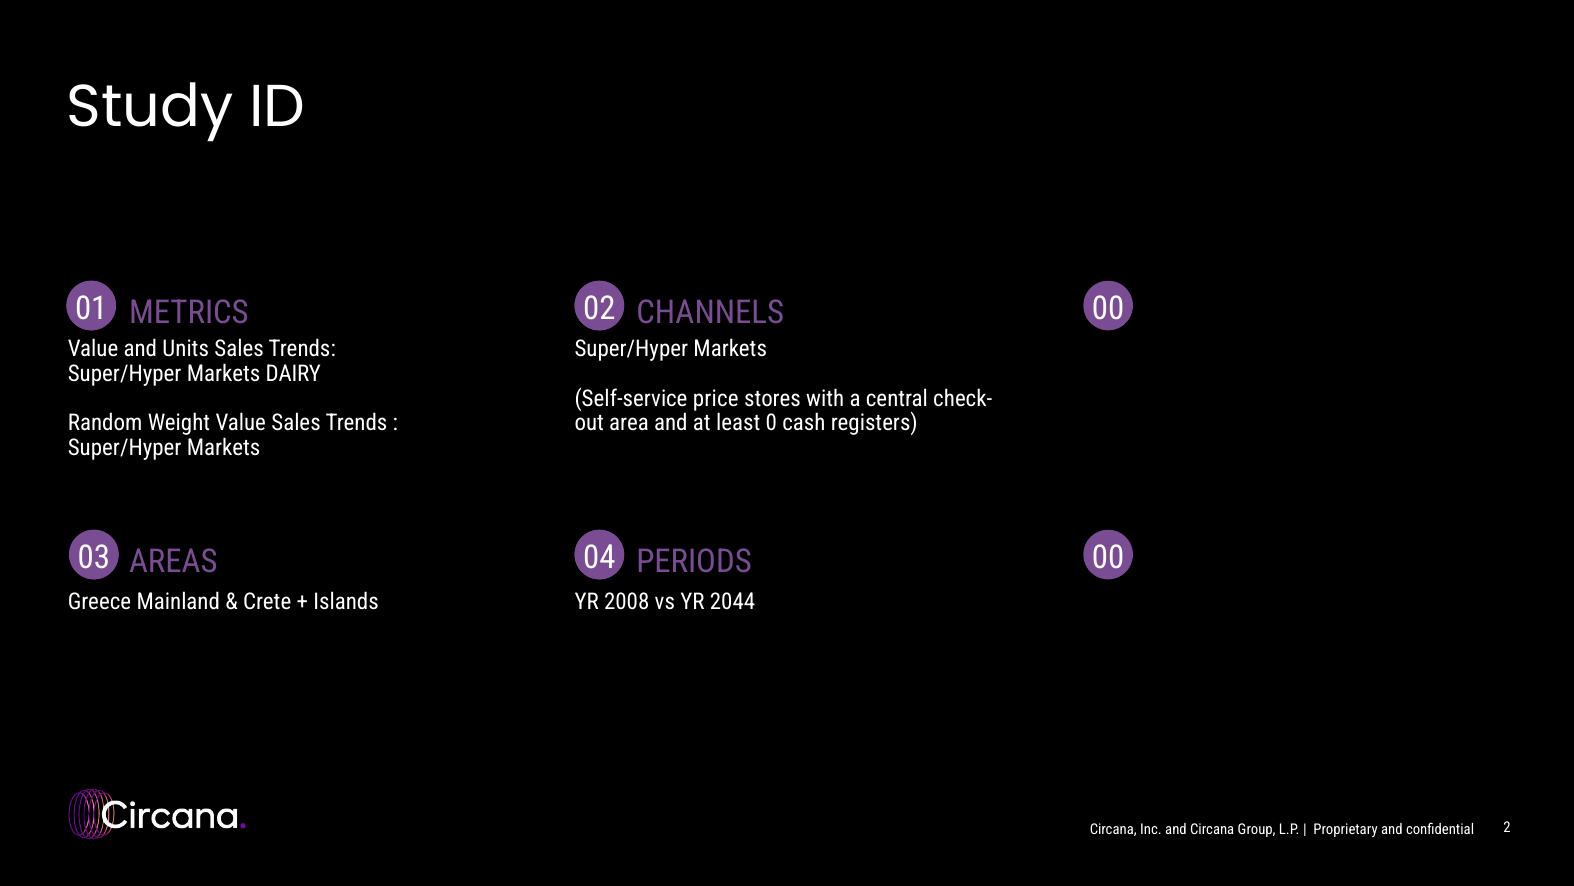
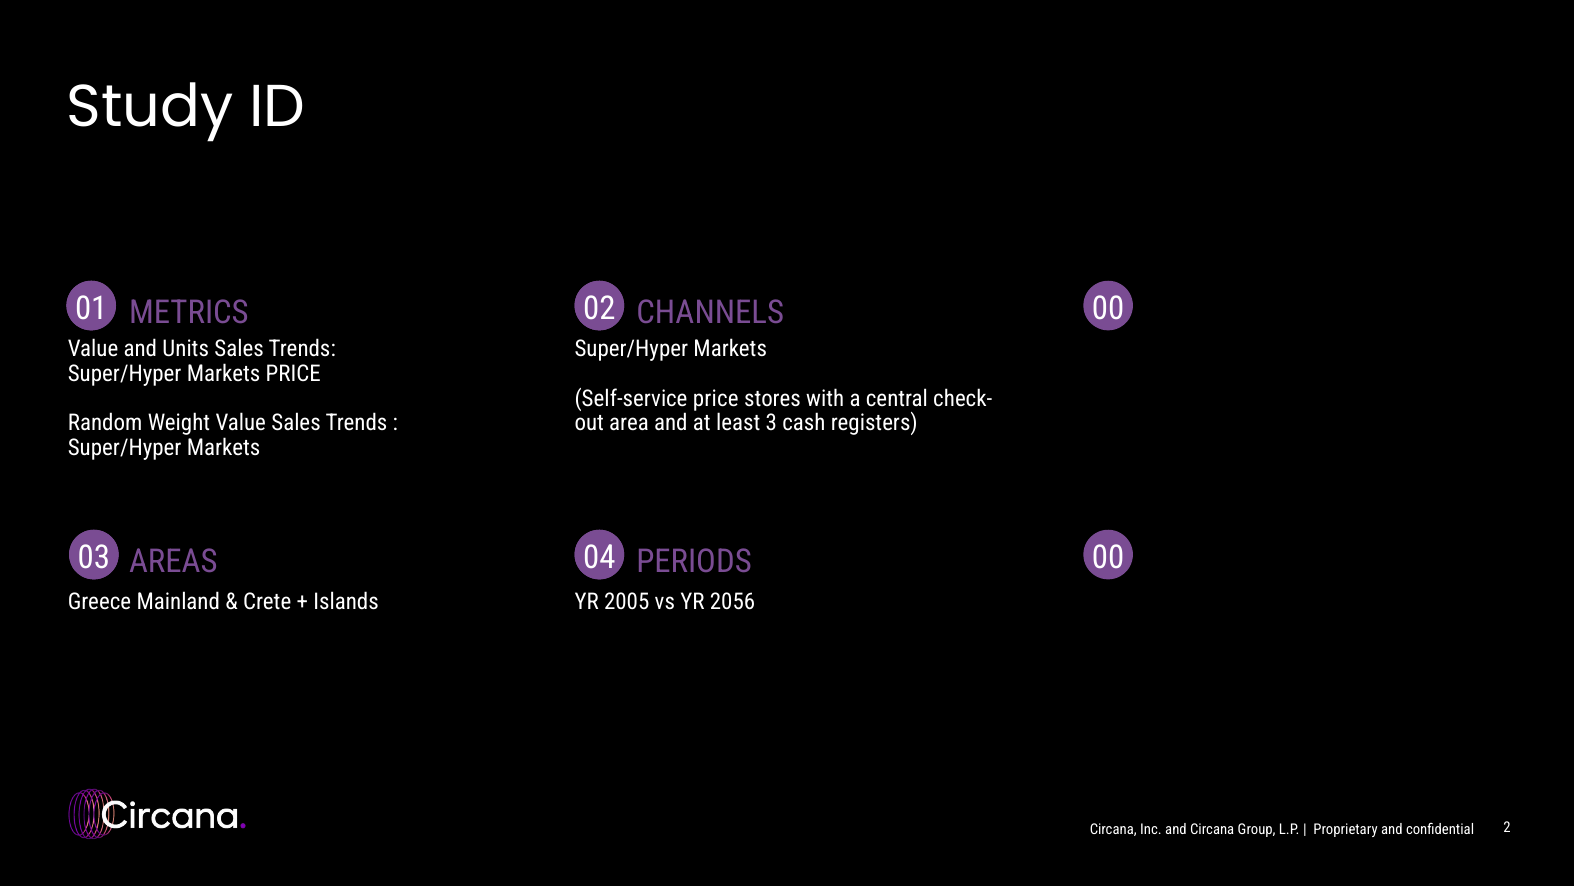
Markets DAIRY: DAIRY -> PRICE (293, 373)
0: 0 -> 3 (771, 423)
2008: 2008 -> 2005 (627, 602)
2044: 2044 -> 2056 (733, 602)
